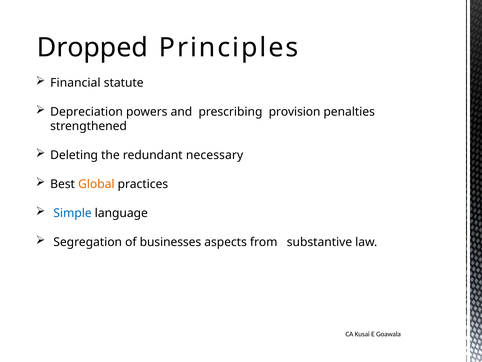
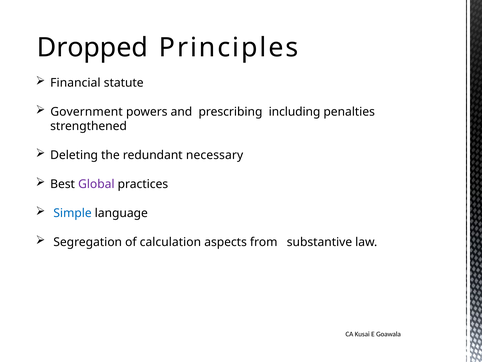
Depreciation: Depreciation -> Government (87, 112)
provision: provision -> including (295, 112)
Global colour: orange -> purple (96, 184)
businesses: businesses -> calculation (170, 242)
